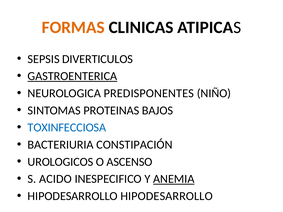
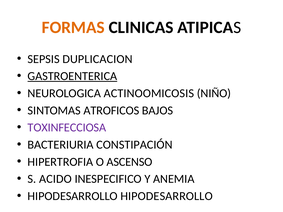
DIVERTICULOS: DIVERTICULOS -> DUPLICACION (97, 59)
PREDISPONENTES: PREDISPONENTES -> ACTINOOMICOSIS (149, 93)
PROTEINAS: PROTEINAS -> ATROFICOS (111, 111)
TOXINFECCIOSA colour: blue -> purple (67, 128)
UROLOGICOS: UROLOGICOS -> HIPERTROFIA (60, 162)
ANEMIA underline: present -> none (174, 179)
